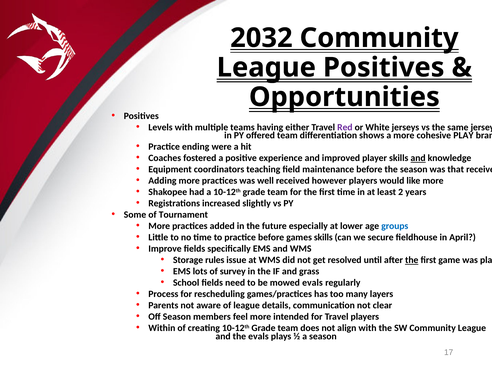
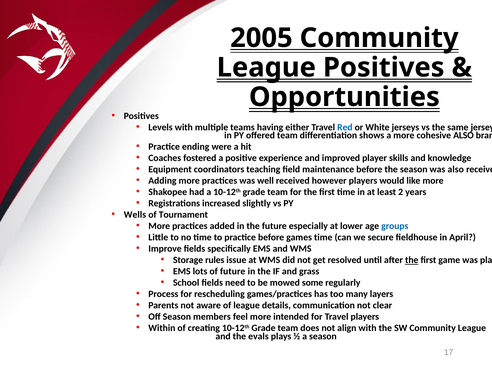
2032: 2032 -> 2005 (261, 38)
Red colour: purple -> blue (345, 127)
cohesive PLAY: PLAY -> ALSO (464, 135)
and underline: present -> none (418, 158)
was that: that -> also (456, 169)
Some: Some -> Wells (135, 215)
games skills: skills -> time (323, 237)
of survey: survey -> future (233, 271)
mowed evals: evals -> some (313, 283)
